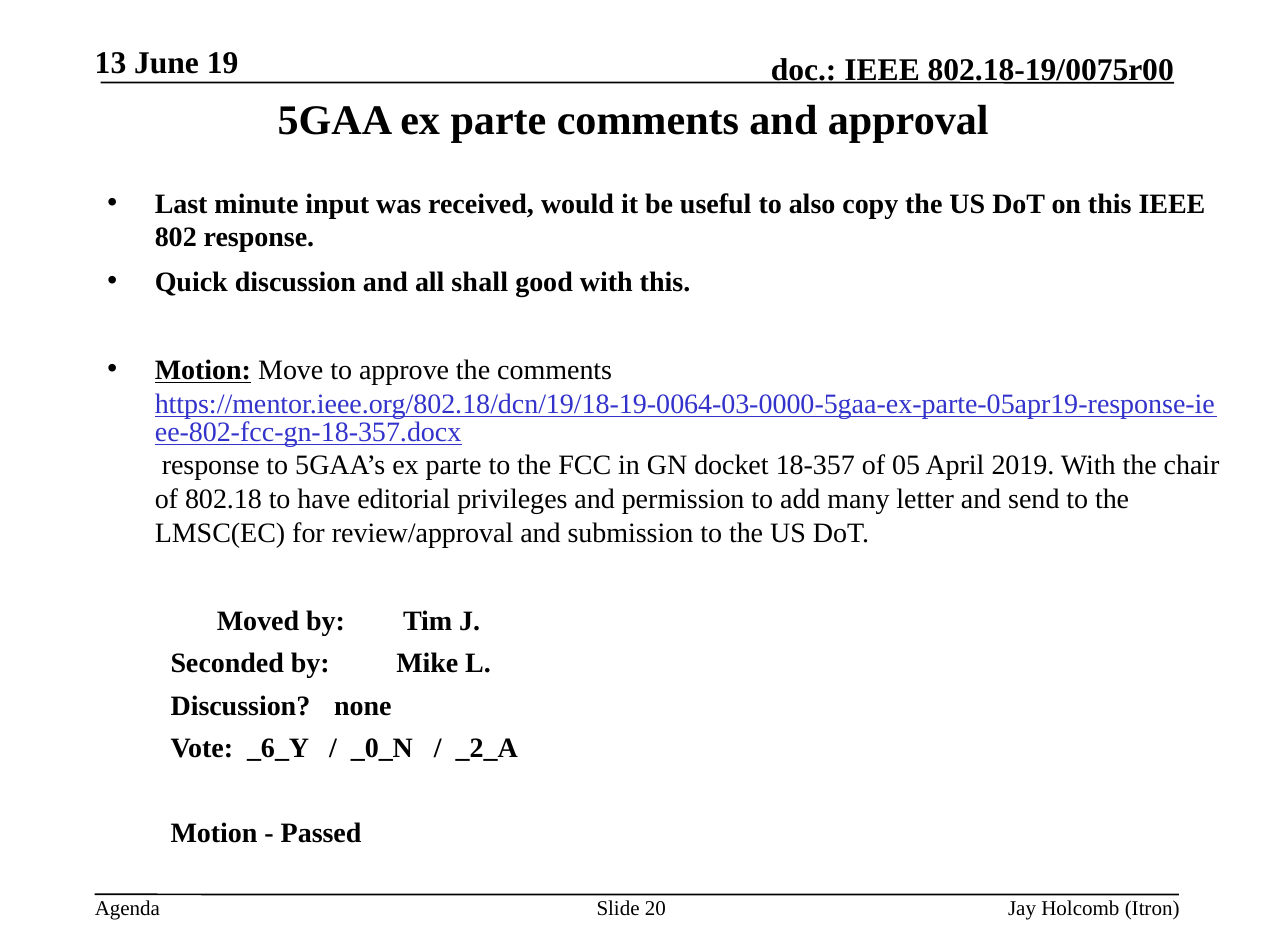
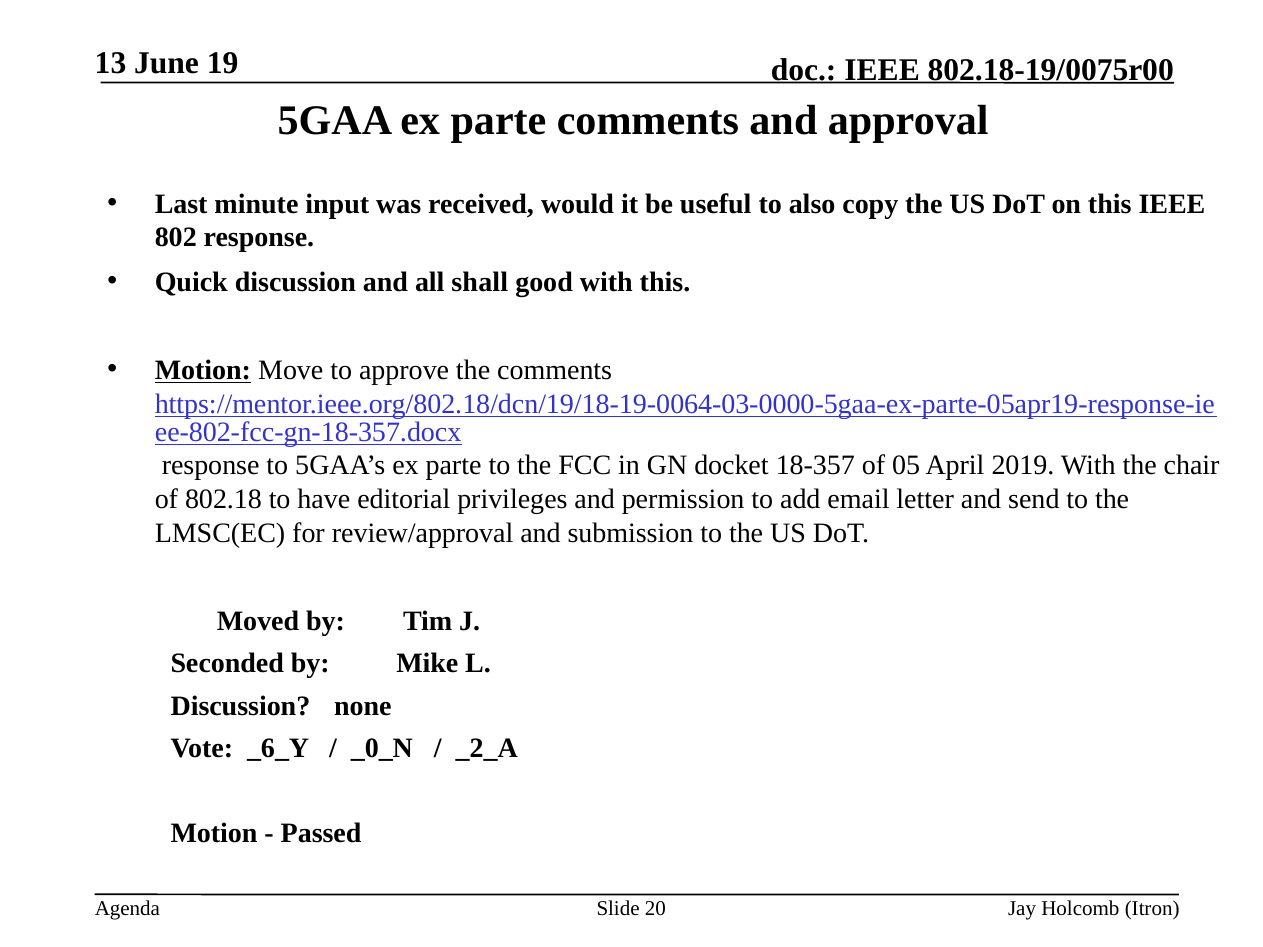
many: many -> email (858, 499)
